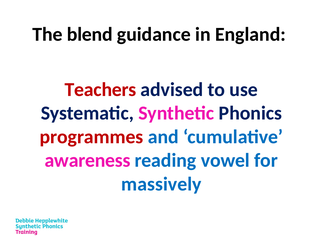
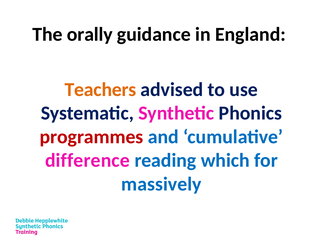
blend: blend -> orally (90, 34)
Teachers colour: red -> orange (100, 90)
awareness: awareness -> difference (87, 161)
vowel: vowel -> which (225, 161)
